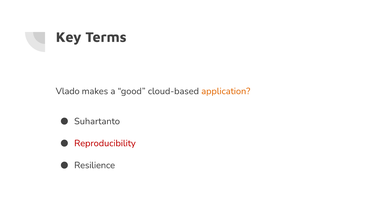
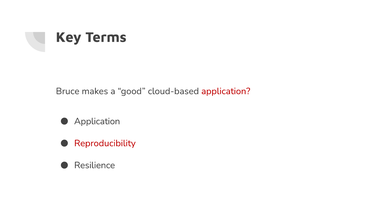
Vlado: Vlado -> Bruce (68, 91)
application colour: orange -> red (226, 91)
Suhartanto: Suhartanto -> Application (97, 121)
